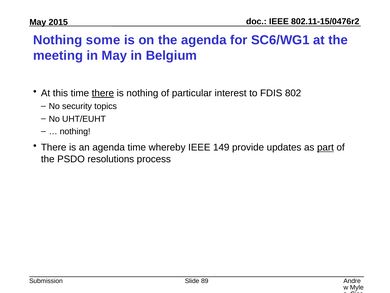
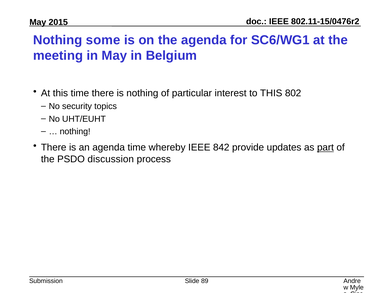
there underline: present -> none (103, 93)
to FDIS: FDIS -> THIS (271, 93)
149: 149 -> 842 (221, 147)
resolutions: resolutions -> discussion (111, 159)
